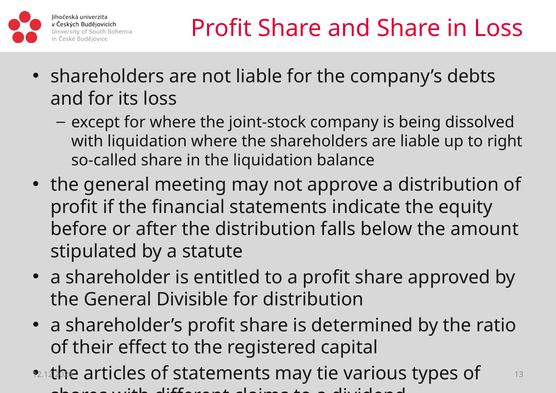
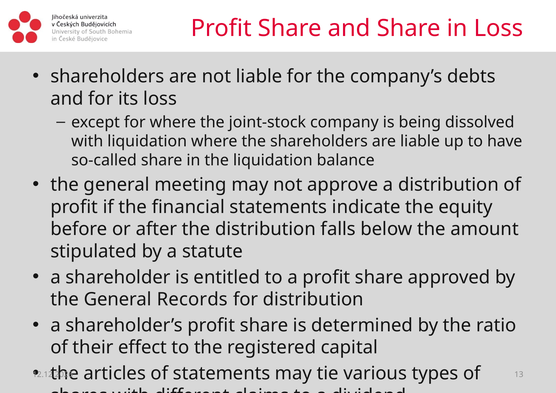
right: right -> have (505, 141)
Divisible: Divisible -> Records (192, 300)
